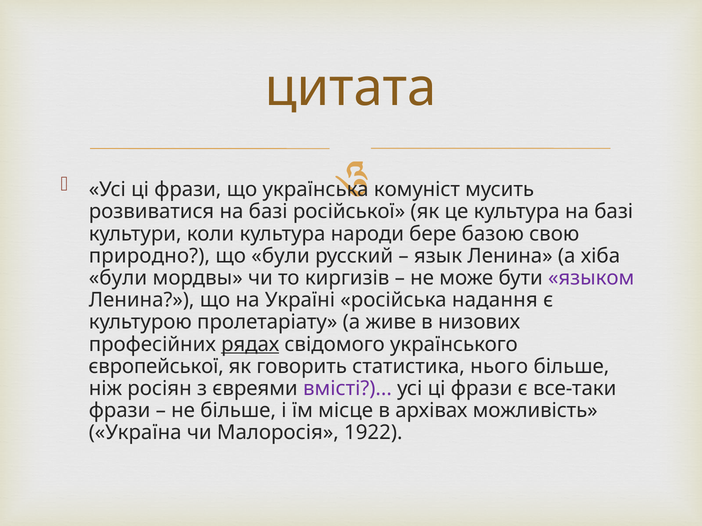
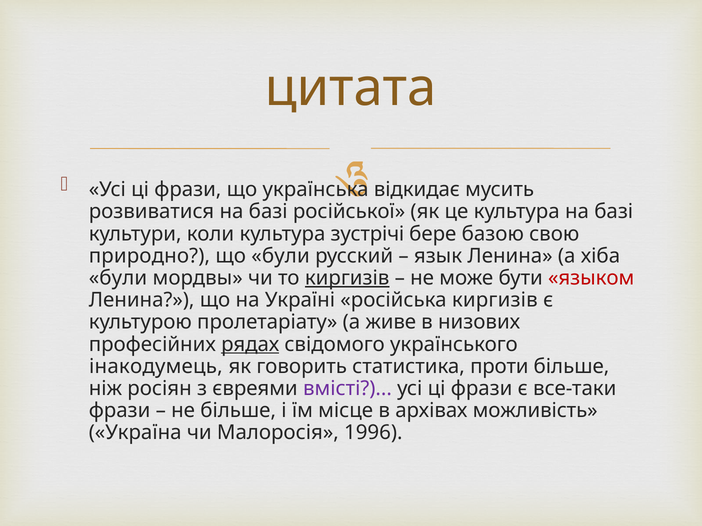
комуніст: комуніст -> відкидає (417, 190)
народи: народи -> зустрічі (367, 234)
киргизів underline: none -> present (347, 278)
языком colour: purple -> red (591, 278)
російська надання: надання -> киргизів (495, 300)
європейської: європейської -> інакодумець (156, 367)
нього: нього -> проти (499, 367)
1922: 1922 -> 1996 (373, 433)
